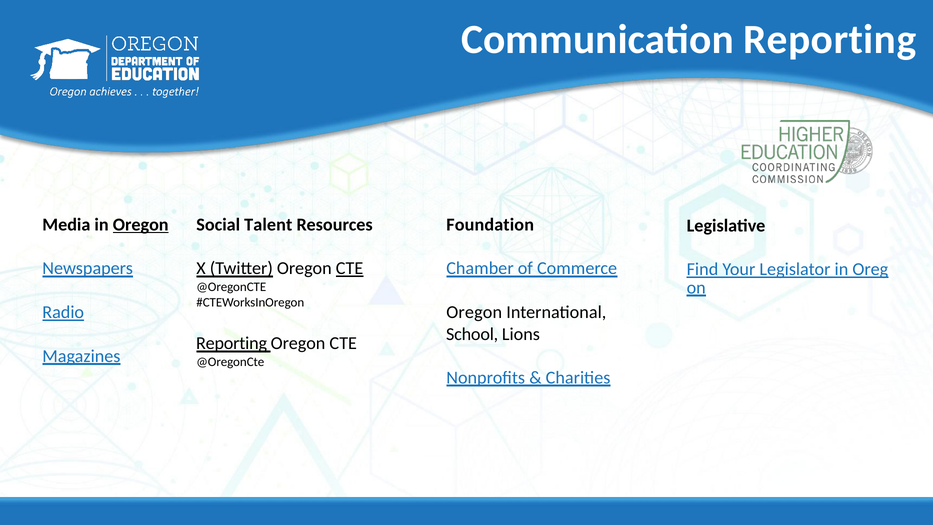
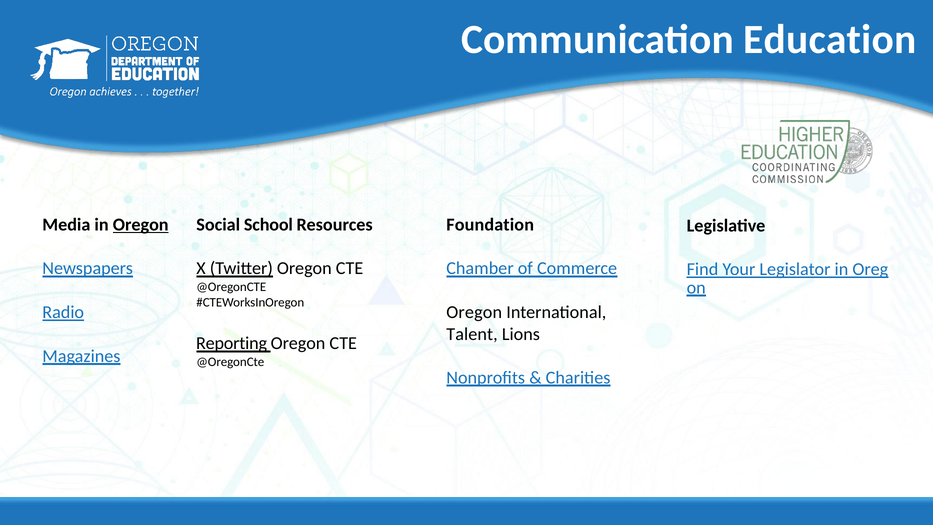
Communication Reporting: Reporting -> Education (830, 40)
Talent: Talent -> School (268, 225)
CTE underline: present -> none (350, 268)
School: School -> Talent (472, 334)
